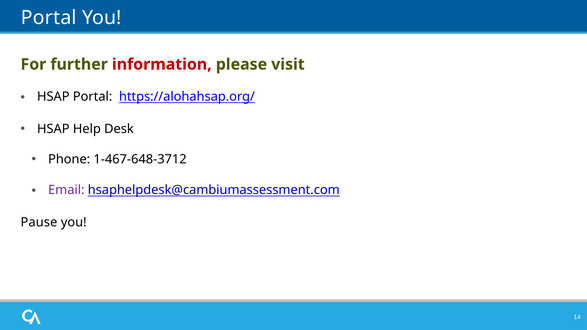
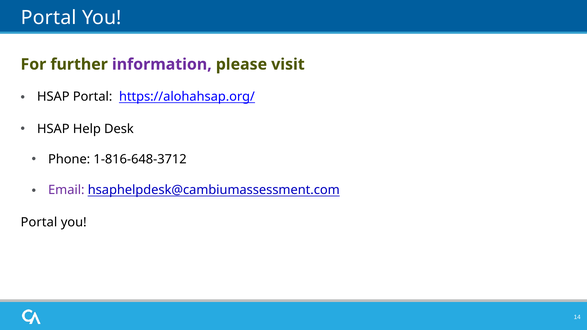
information colour: red -> purple (162, 64)
1-467-648-3712: 1-467-648-3712 -> 1-816-648-3712 (140, 159)
Pause: Pause -> Portal (39, 222)
